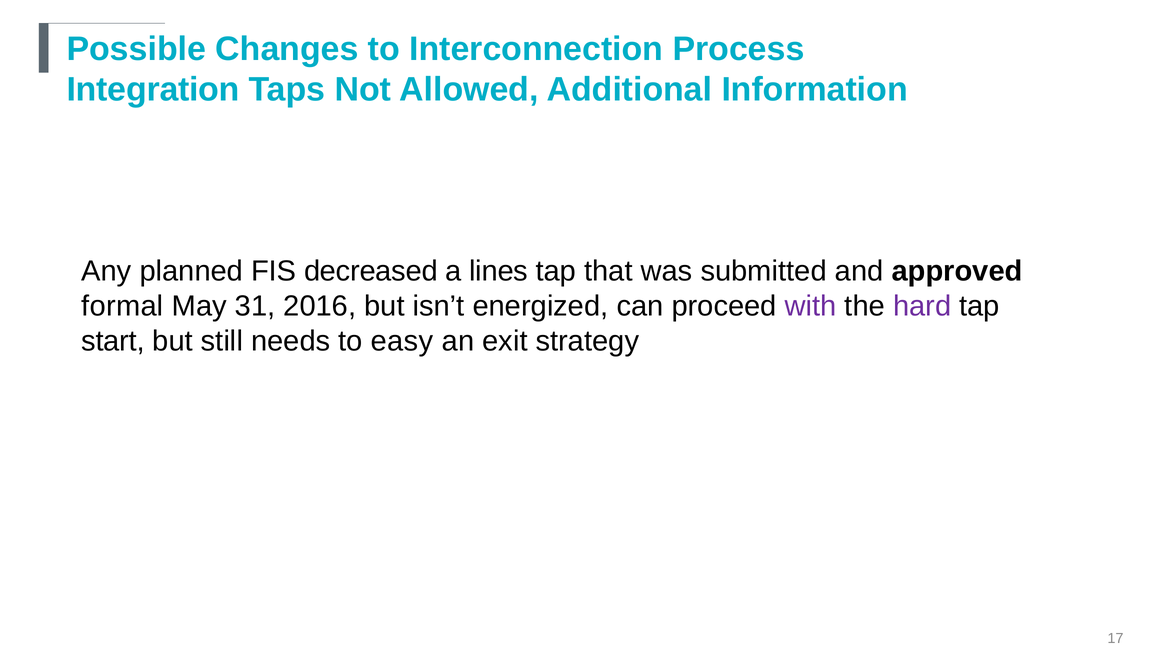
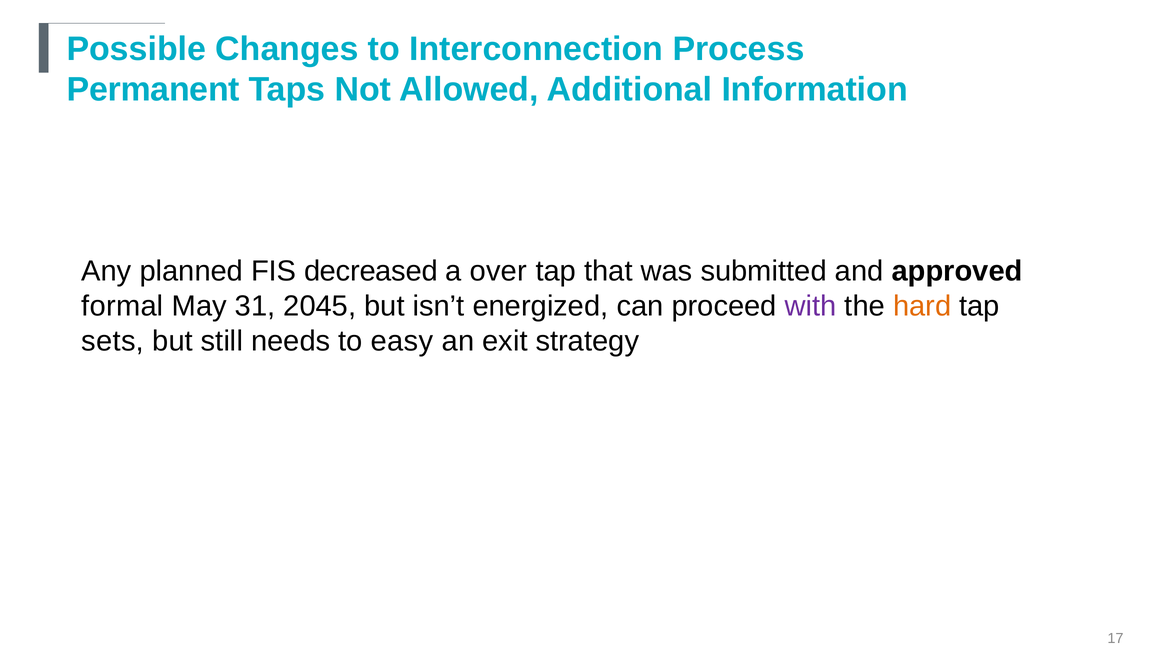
Integration: Integration -> Permanent (153, 90)
lines: lines -> over (498, 271)
2016: 2016 -> 2045 (320, 306)
hard colour: purple -> orange (922, 306)
start: start -> sets (113, 341)
